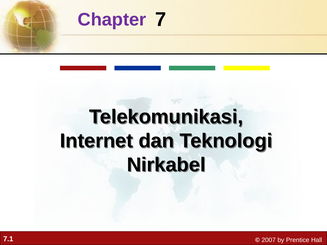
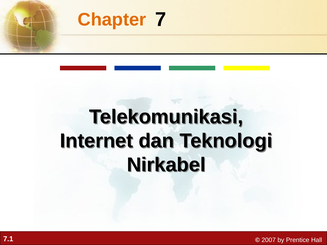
Chapter colour: purple -> orange (112, 20)
